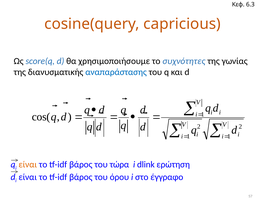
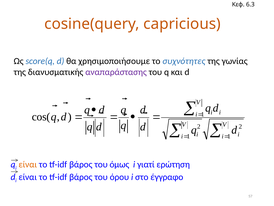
αναπαράστασης colour: blue -> purple (116, 72)
τώρα: τώρα -> όμως (119, 164)
dlink: dlink -> γιατί (146, 164)
